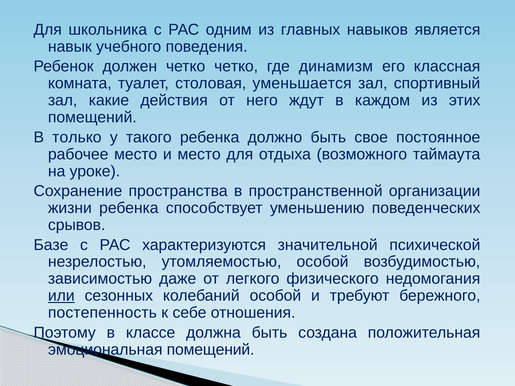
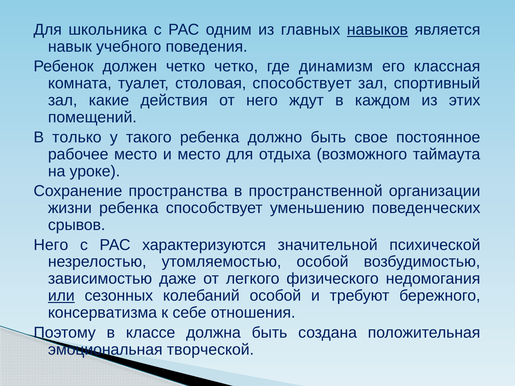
навыков underline: none -> present (377, 30)
столовая уменьшается: уменьшается -> способствует (302, 83)
Базе: Базе -> Него (51, 245)
постепенность: постепенность -> консерватизма (103, 313)
эмоциональная помещений: помещений -> творческой (210, 350)
